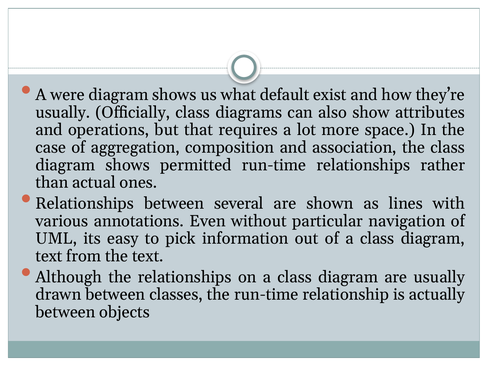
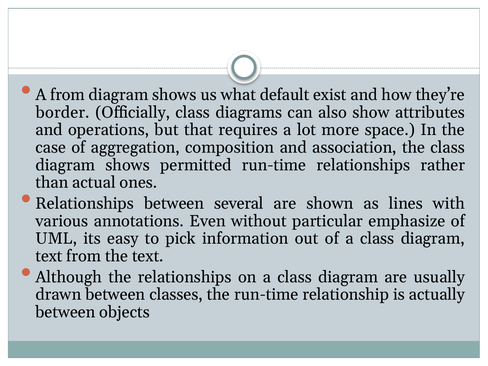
A were: were -> from (68, 95)
usually: usually -> border (63, 112)
navigation: navigation -> emphasize (407, 221)
